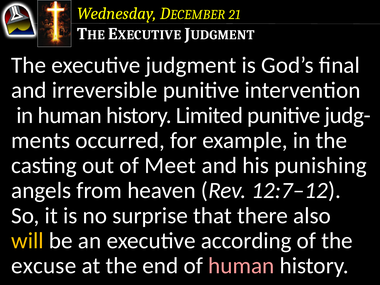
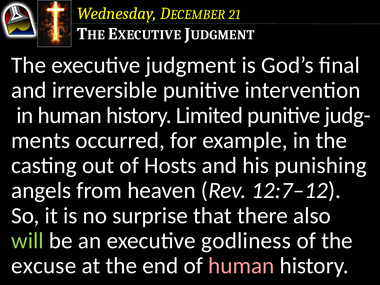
Meet: Meet -> Hosts (170, 166)
will colour: yellow -> light green (27, 241)
according: according -> godliness (246, 241)
